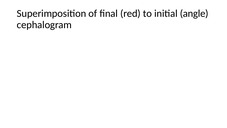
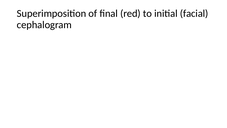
angle: angle -> facial (194, 13)
